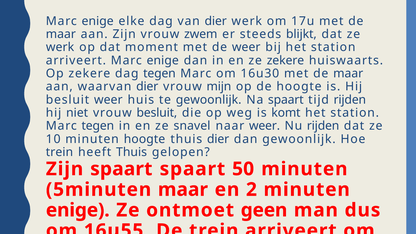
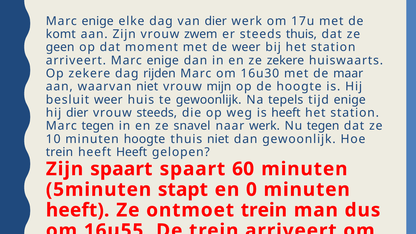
maar: maar -> komt (61, 34)
steeds blijkt: blijkt -> thuis (301, 34)
werk: werk -> geen (60, 47)
dag tegen: tegen -> rijden (159, 74)
waarvan dier: dier -> niet (147, 87)
Na spaart: spaart -> tepels (286, 100)
tijd rijden: rijden -> enige (350, 100)
hij niet: niet -> dier (77, 113)
vrouw besluit: besluit -> steeds (157, 113)
is komt: komt -> heeft (286, 113)
naar weer: weer -> werk (265, 126)
Nu rijden: rijden -> tegen (323, 126)
thuis dier: dier -> niet (218, 139)
heeft Thuis: Thuis -> Heeft (132, 152)
50: 50 -> 60 (243, 169)
5minuten maar: maar -> stapt (183, 190)
2: 2 -> 0 (251, 190)
enige: enige -> heeft (78, 210)
ontmoet geen: geen -> trein (264, 210)
